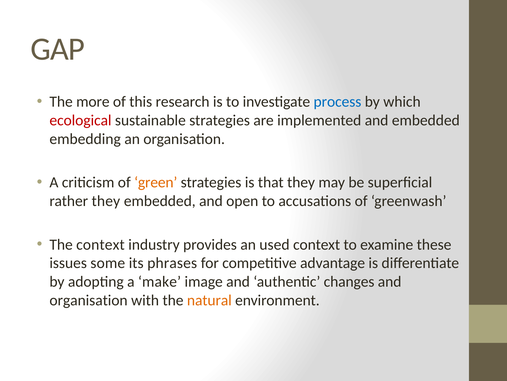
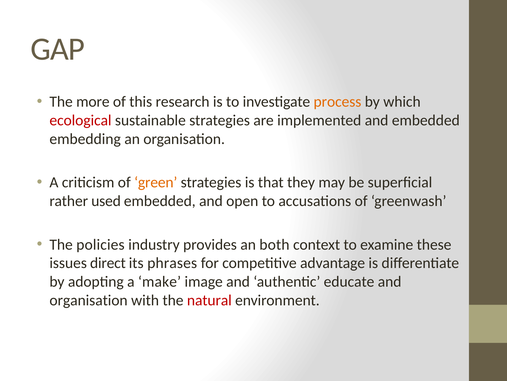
process colour: blue -> orange (337, 102)
rather they: they -> used (106, 201)
The context: context -> policies (100, 244)
used: used -> both (274, 244)
some: some -> direct (108, 263)
changes: changes -> educate (349, 281)
natural colour: orange -> red (209, 300)
